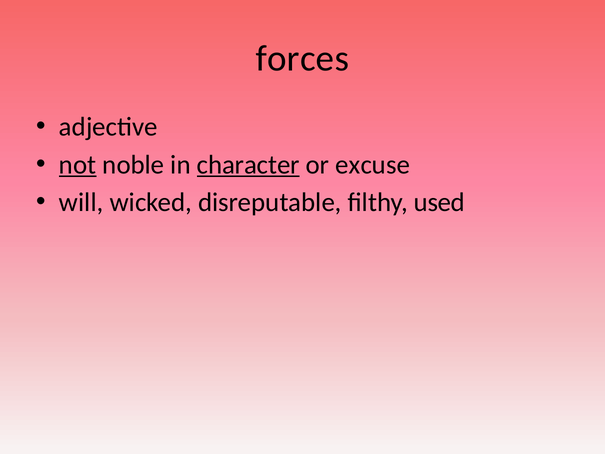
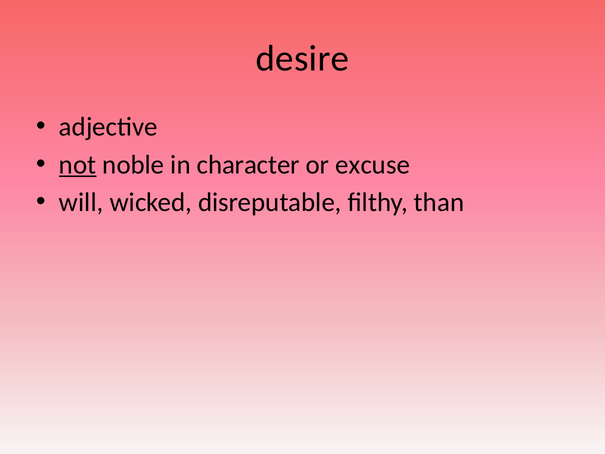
forces: forces -> desire (302, 59)
character underline: present -> none (248, 165)
used: used -> than (439, 202)
